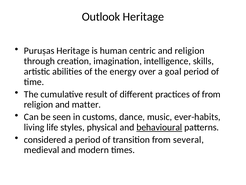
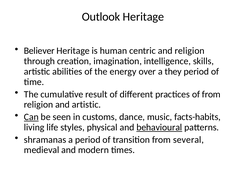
Puruṣas: Puruṣas -> Believer (39, 51)
goal: goal -> they (173, 71)
and matter: matter -> artistic (86, 104)
Can underline: none -> present (31, 117)
ever-habits: ever-habits -> facts-habits (197, 117)
considered: considered -> shramanas (45, 139)
